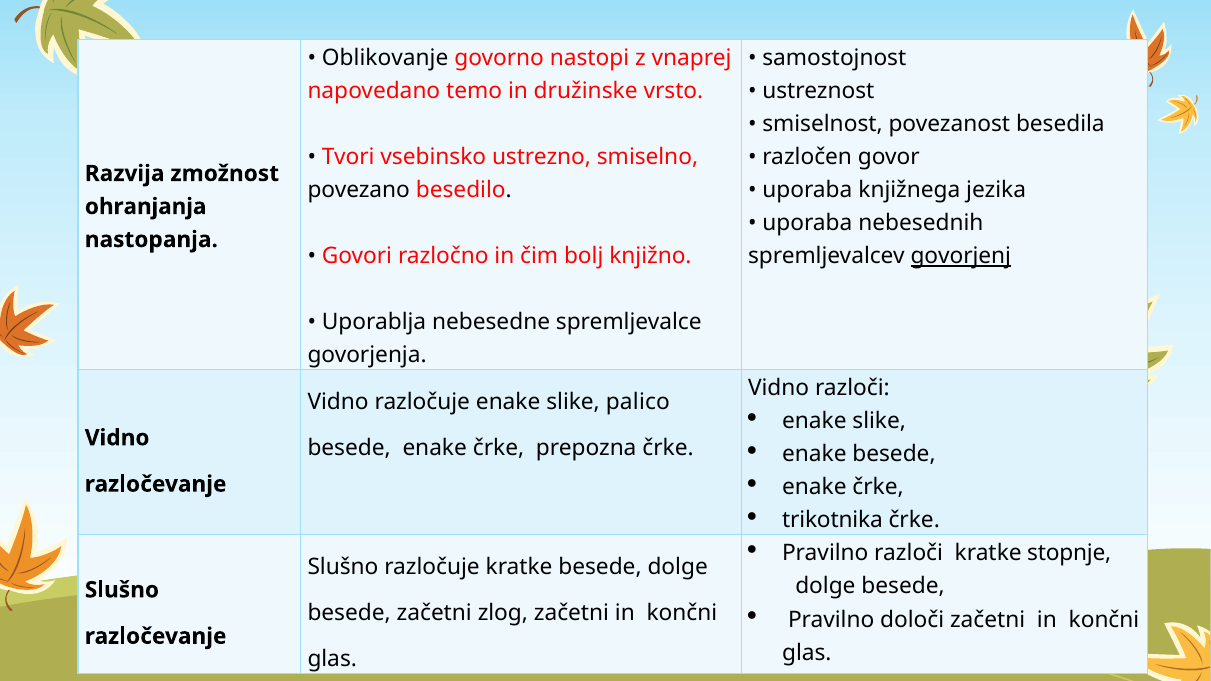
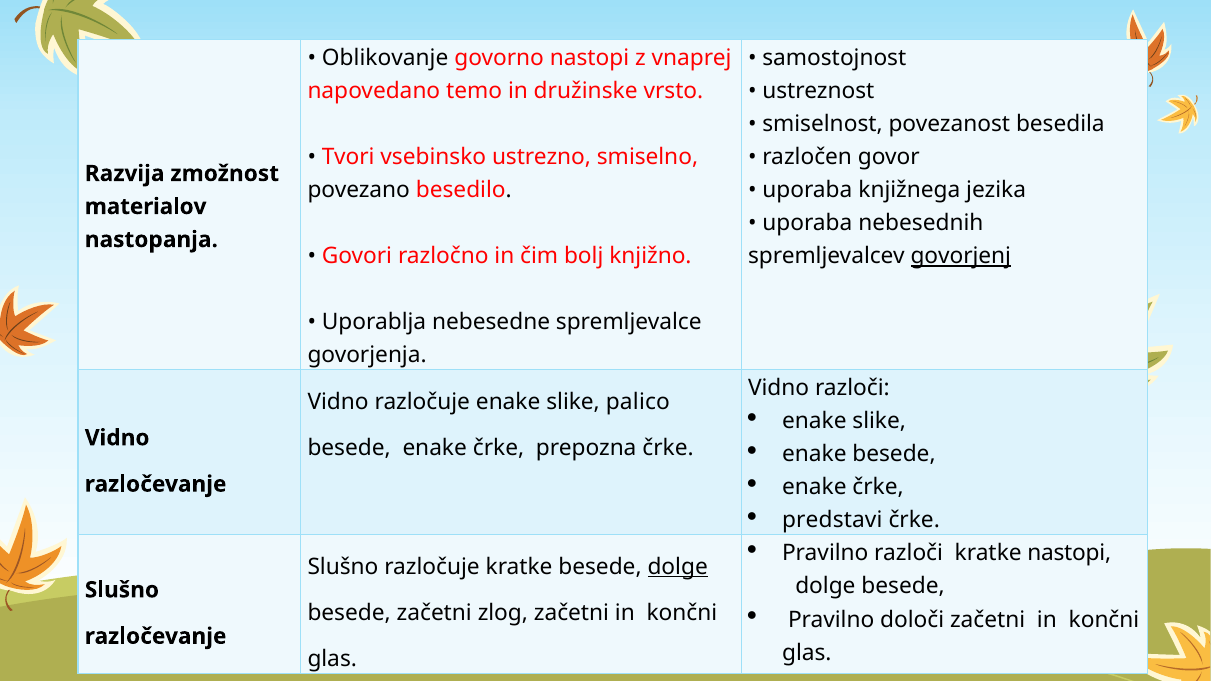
ohranjanja: ohranjanja -> materialov (146, 207)
trikotnika: trikotnika -> predstavi (832, 521)
kratke stopnje: stopnje -> nastopi (1069, 554)
dolge underline: none -> present (678, 567)
